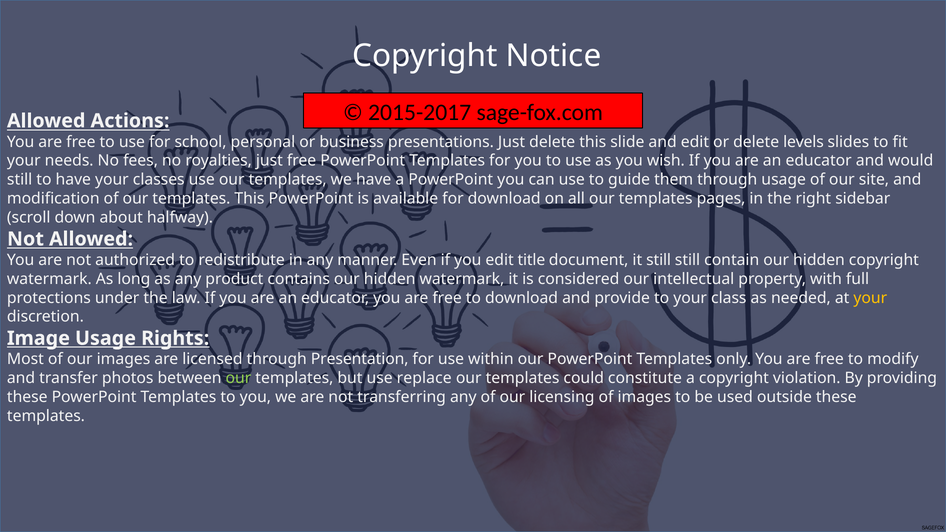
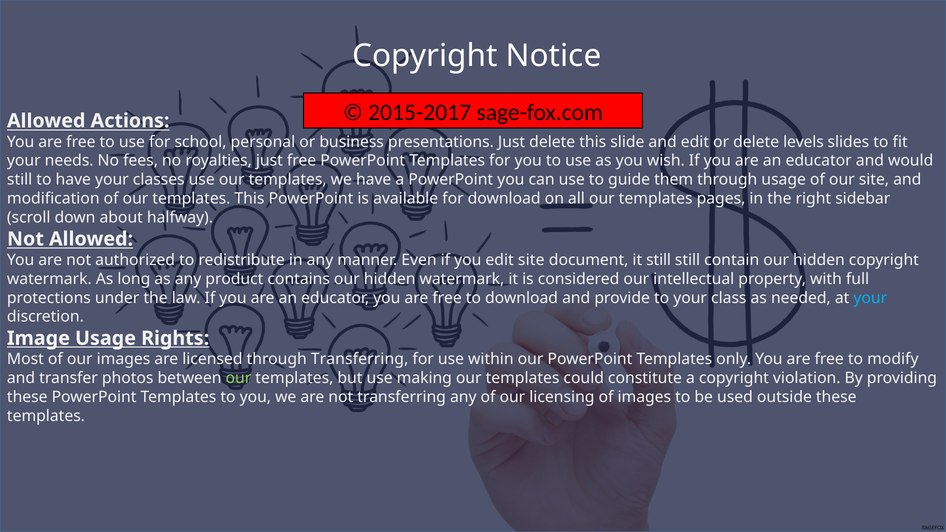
edit title: title -> site (531, 260)
your colour: yellow -> light blue (870, 298)
through Presentation: Presentation -> Transferring (360, 359)
replace: replace -> making (424, 378)
